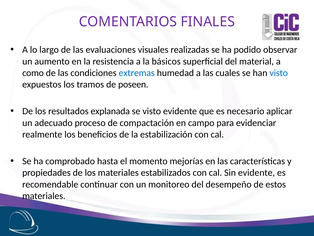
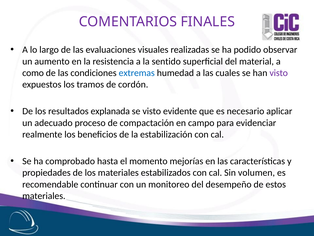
básicos: básicos -> sentido (166, 61)
visto colour: blue -> purple (279, 73)
poseen: poseen -> cordón (133, 84)
Sin evidente: evidente -> volumen (256, 172)
